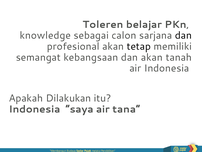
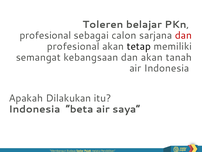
knowledge: knowledge -> profesional (45, 35)
dan colour: black -> red (183, 35)
saya: saya -> beta (80, 109)
tana: tana -> saya (126, 109)
